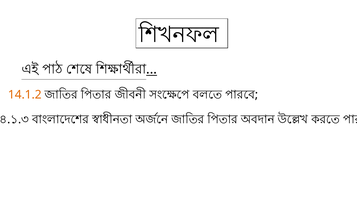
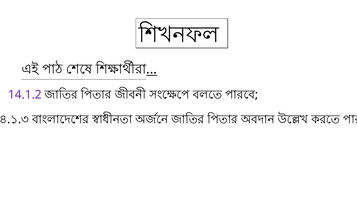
14.1.2 colour: orange -> purple (25, 95)
